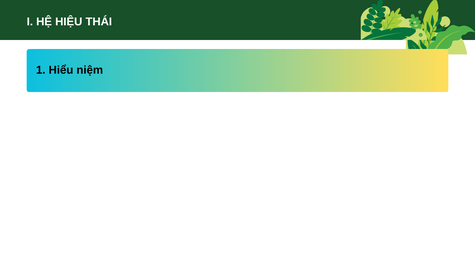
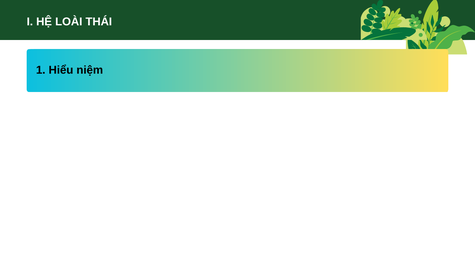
HIỆU: HIỆU -> LOÀI (69, 22)
